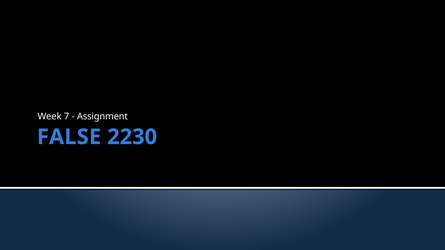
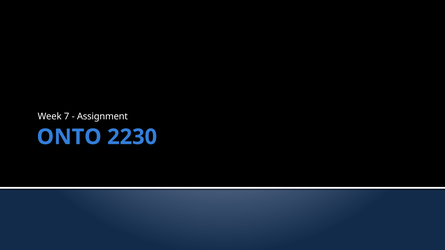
FALSE: FALSE -> ONTO (69, 137)
